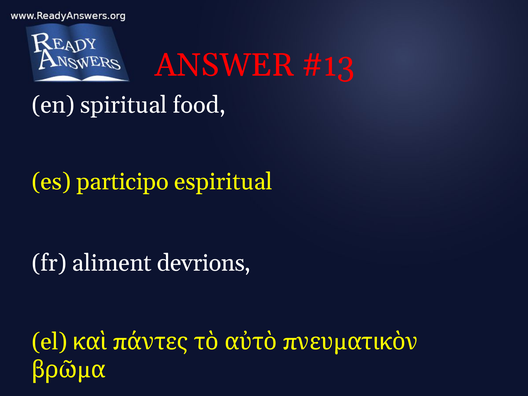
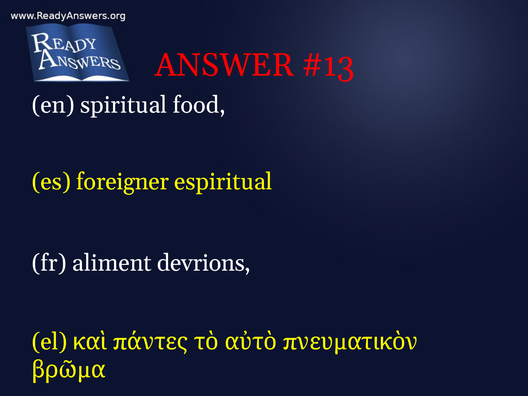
participo: participo -> foreigner (123, 182)
